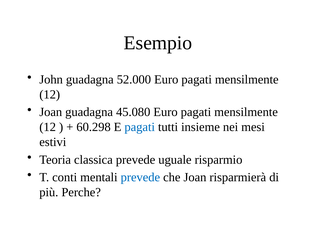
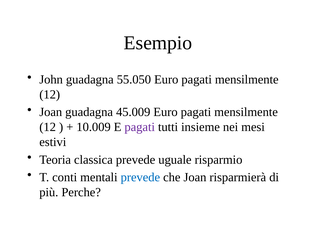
52.000: 52.000 -> 55.050 (134, 80)
45.080: 45.080 -> 45.009 (133, 112)
60.298: 60.298 -> 10.009 (94, 127)
pagati colour: blue -> purple (140, 127)
